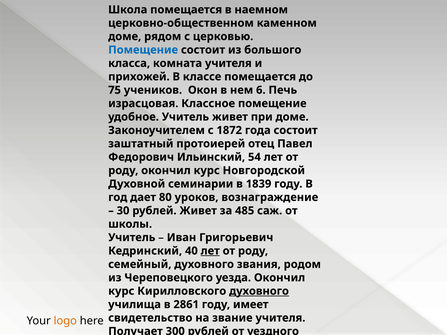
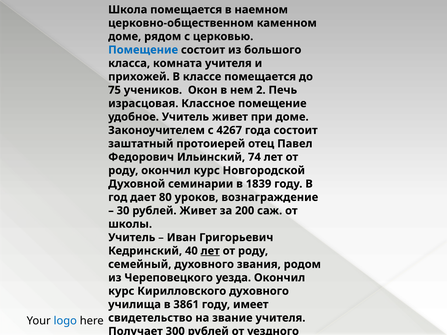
нем 6: 6 -> 2 (261, 90)
1872: 1872 -> 4267 (229, 130)
54: 54 -> 74 (254, 157)
485: 485 -> 200 (245, 211)
духовного underline: present -> none (259, 291)
2861: 2861 -> 3861 (186, 305)
logo colour: orange -> blue (65, 321)
